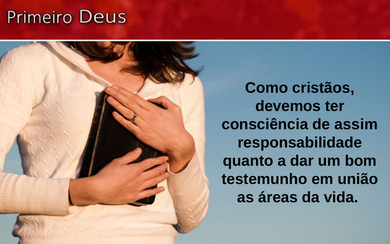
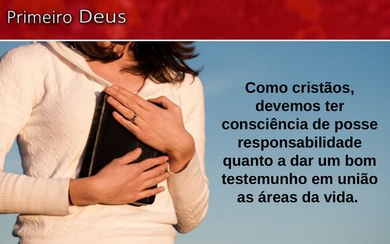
assim: assim -> posse (356, 124)
